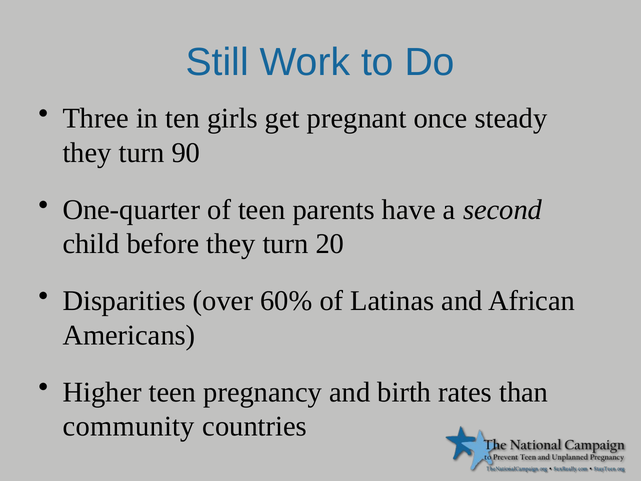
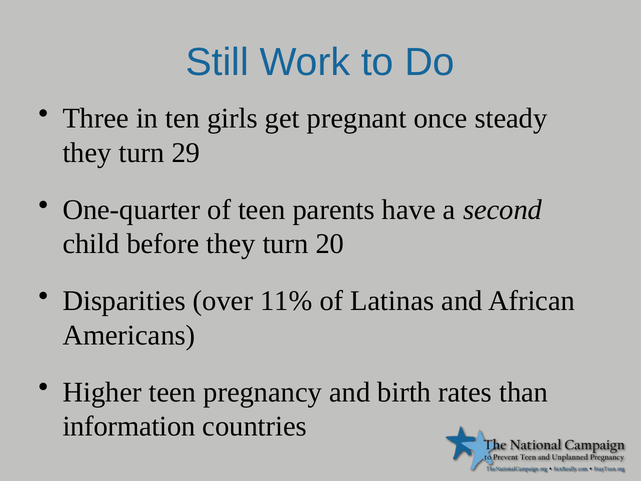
90: 90 -> 29 (186, 153)
60%: 60% -> 11% (286, 301)
community: community -> information (129, 426)
